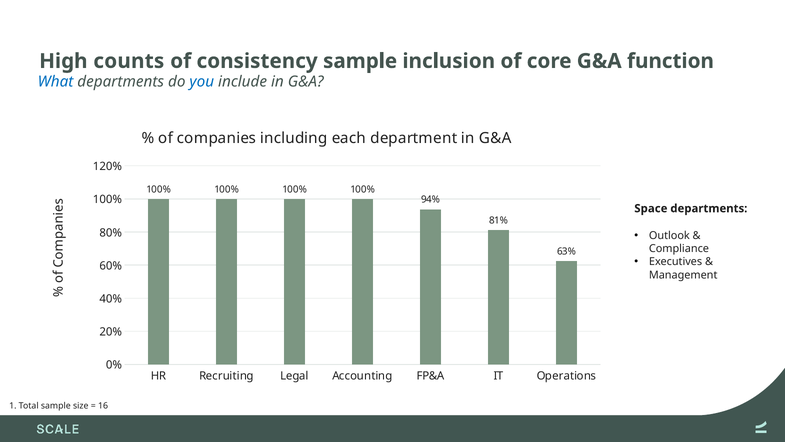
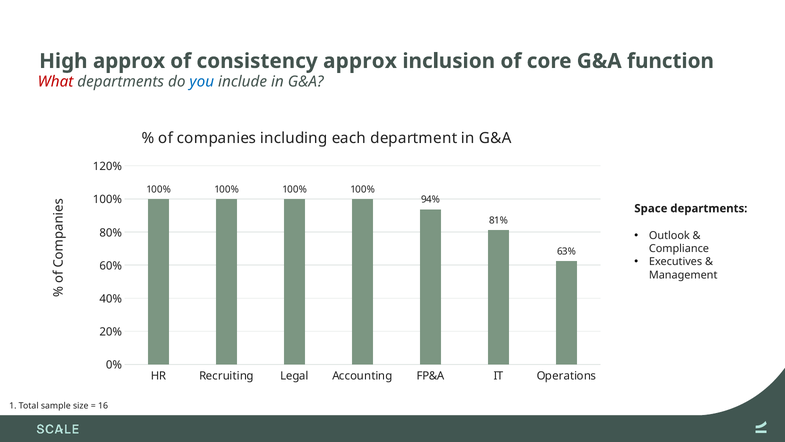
High counts: counts -> approx (129, 61)
consistency sample: sample -> approx (360, 61)
What colour: blue -> red (56, 82)
